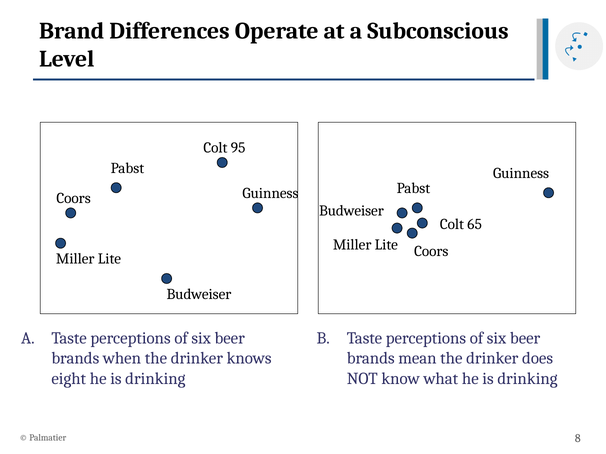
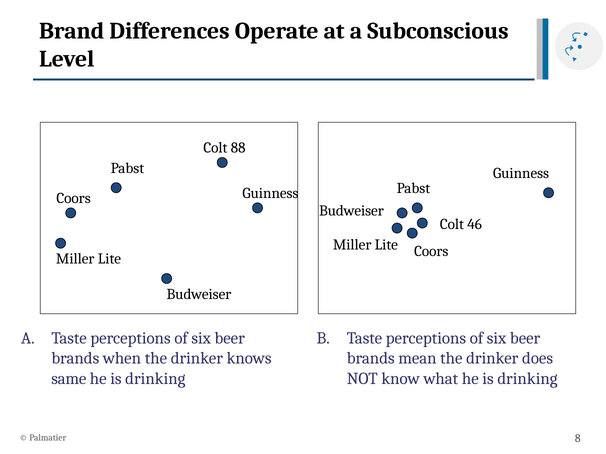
95: 95 -> 88 (238, 148)
65: 65 -> 46 (475, 225)
eight: eight -> same (69, 379)
